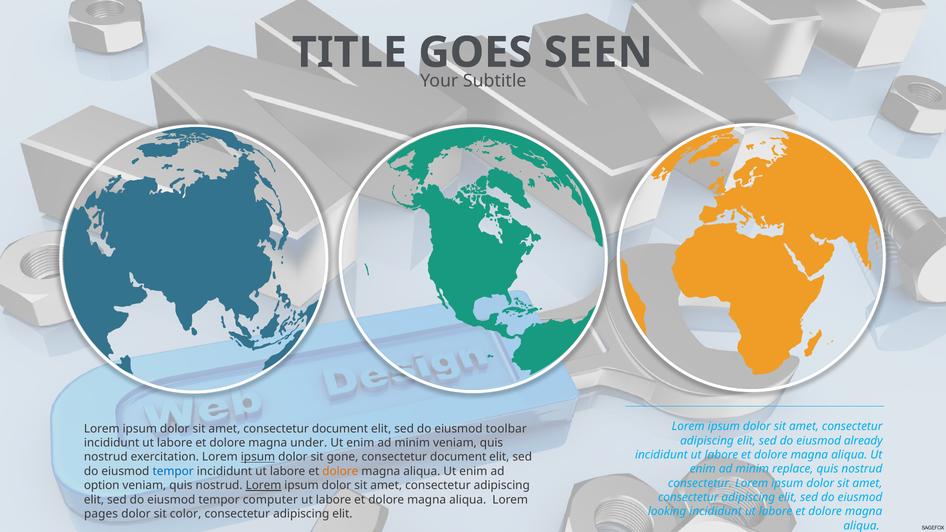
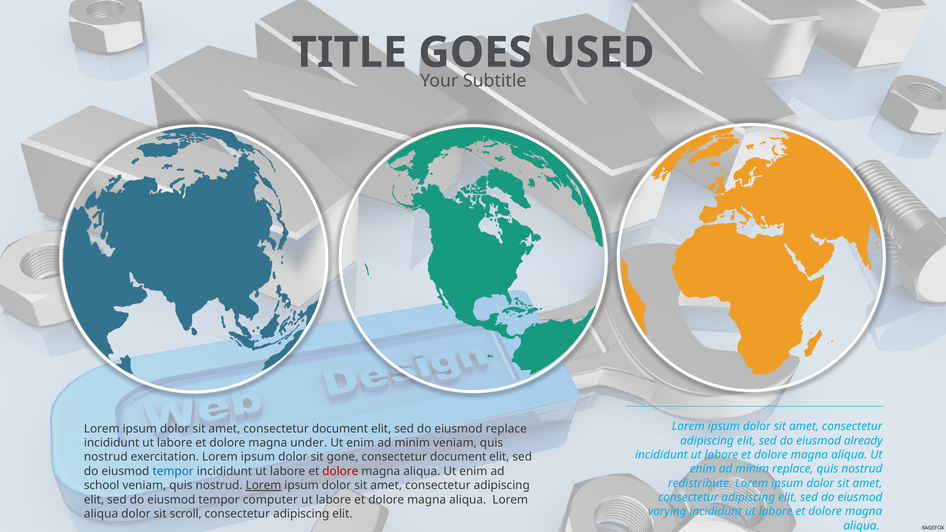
SEEN: SEEN -> USED (599, 53)
eiusmod toolbar: toolbar -> replace (506, 429)
ipsum underline: present -> none (258, 457)
dolore colour: orange -> red (340, 471)
consectetur: consectetur -> redistribute (700, 483)
option: option -> school (102, 486)
looking: looking -> varying (667, 512)
pages: pages -> aliqua (101, 514)
color: color -> scroll (186, 514)
